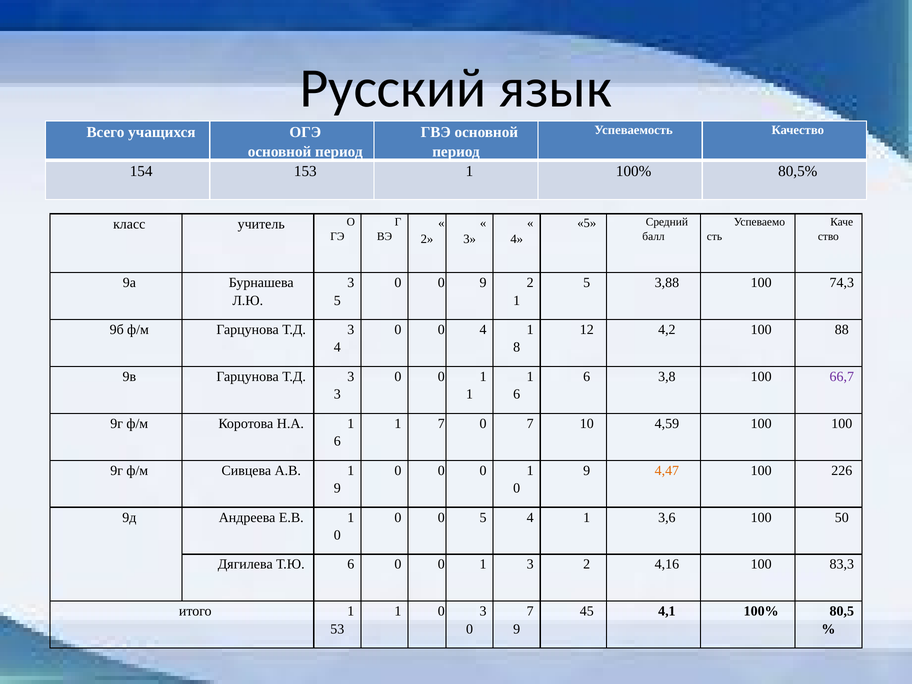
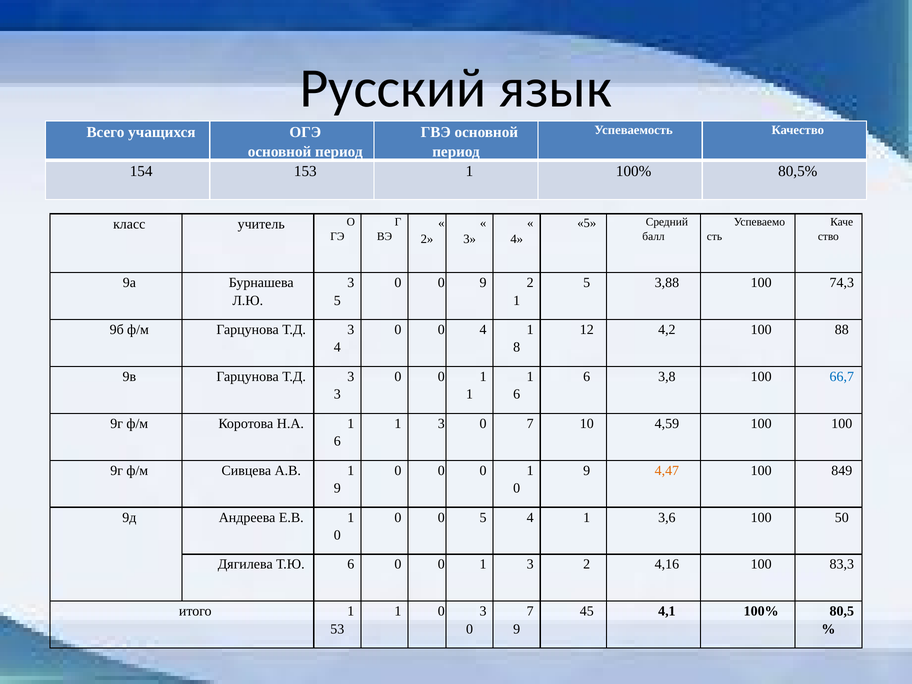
66,7 colour: purple -> blue (842, 377)
7: 7 -> 3 (441, 424)
226: 226 -> 849 (842, 470)
